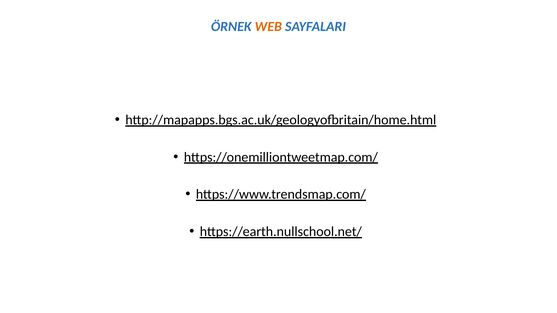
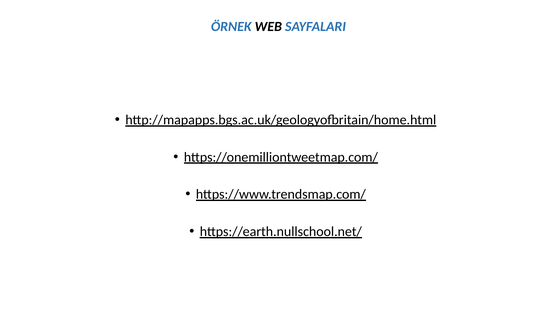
WEB colour: orange -> black (268, 27)
